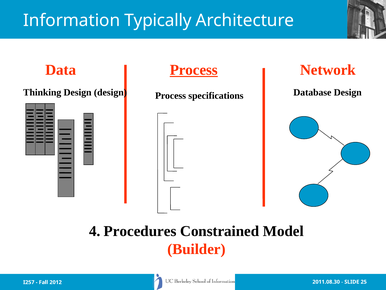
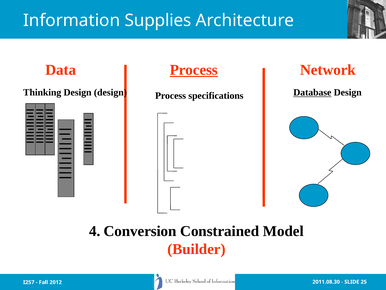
Typically: Typically -> Supplies (158, 20)
Database underline: none -> present (312, 92)
Procedures: Procedures -> Conversion (140, 231)
